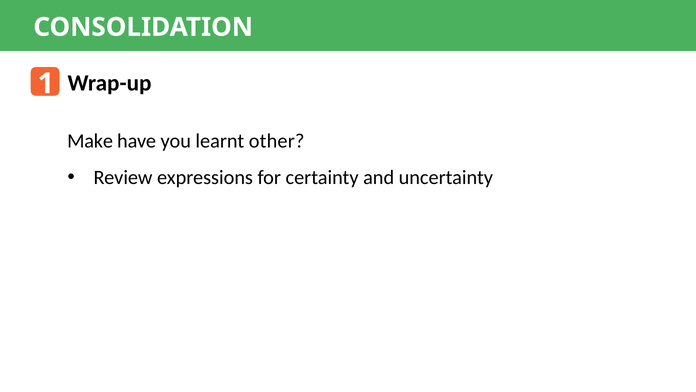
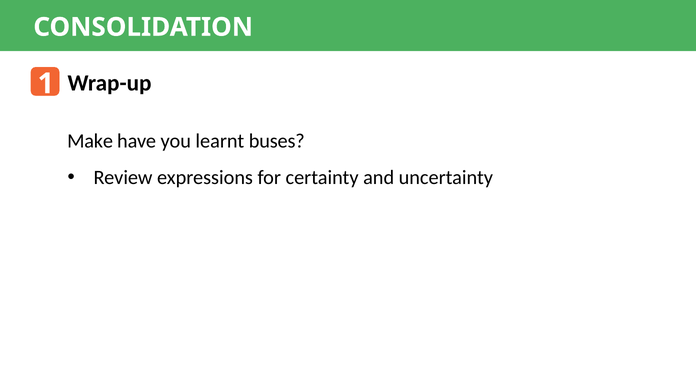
other: other -> buses (277, 141)
